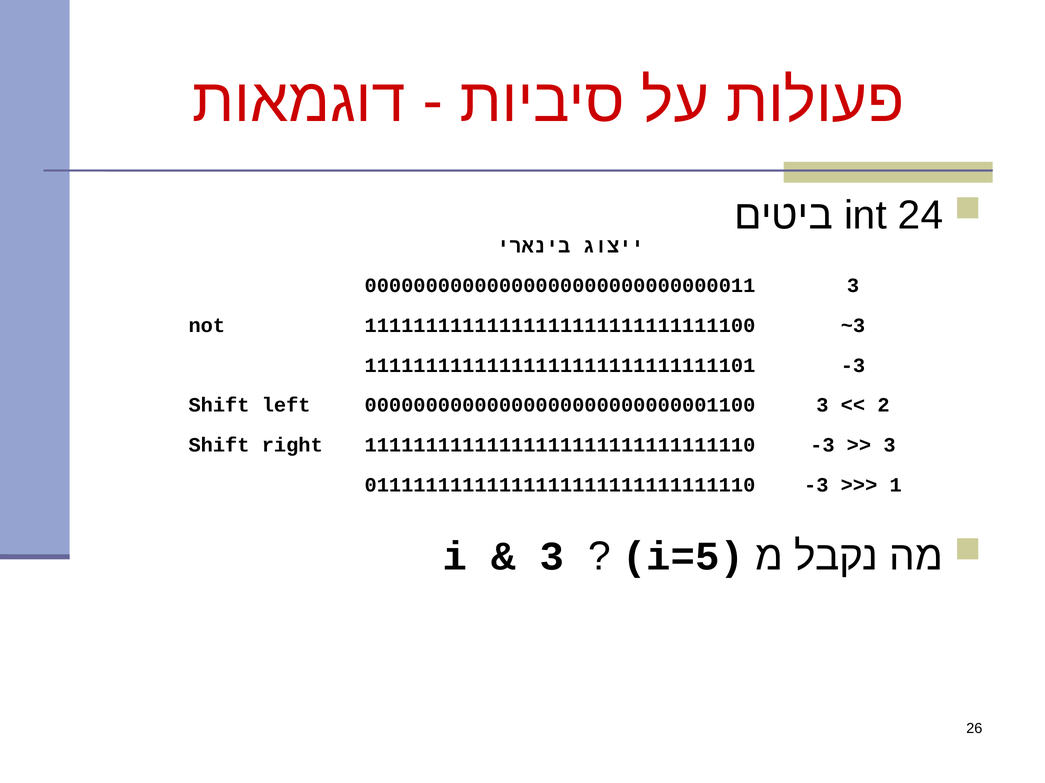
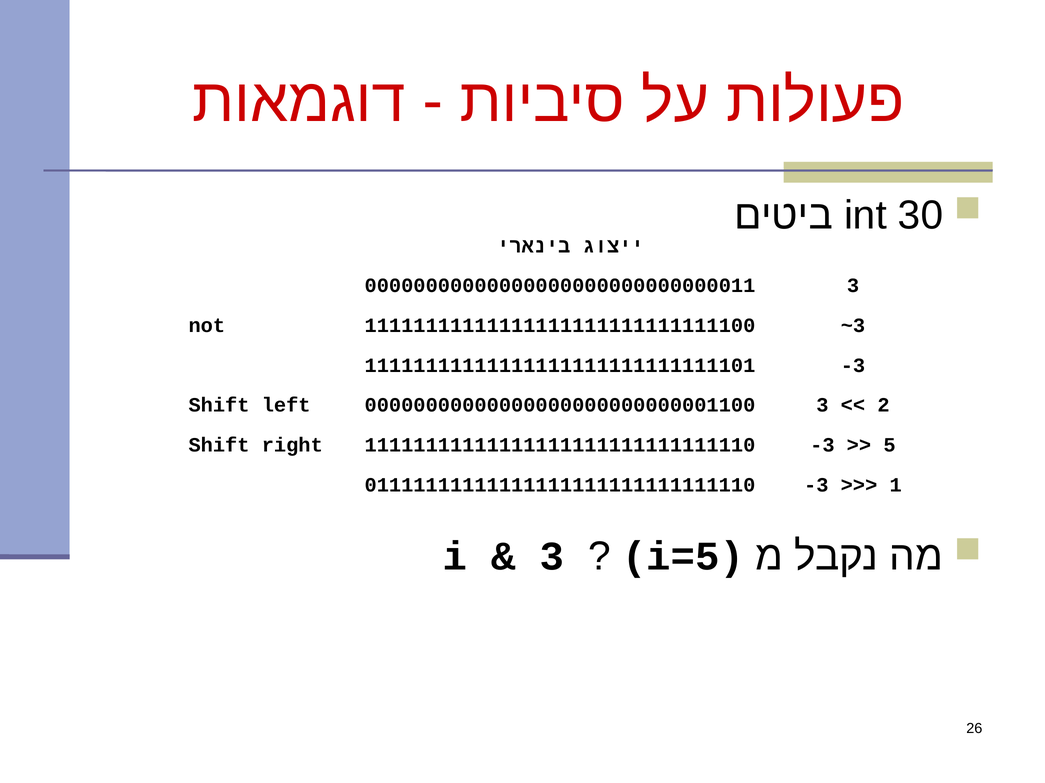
24: 24 -> 30 (921, 215)
3: 3 -> 5 (890, 445)
